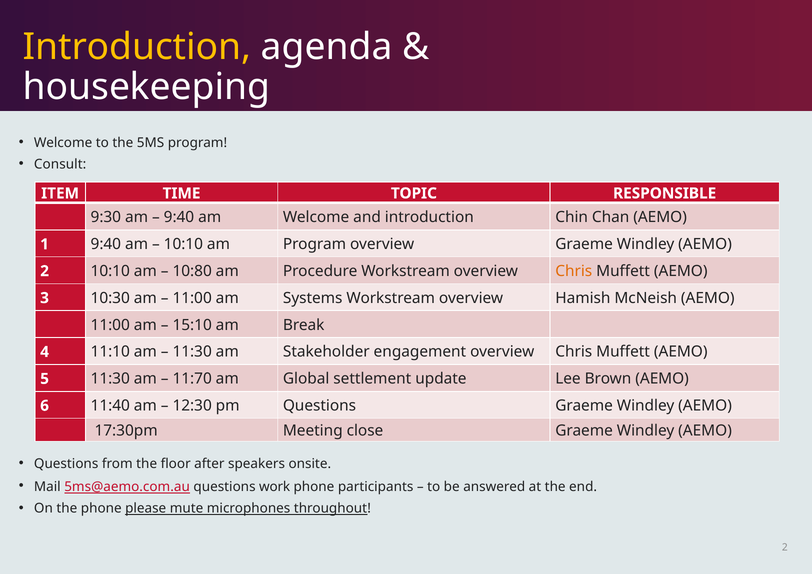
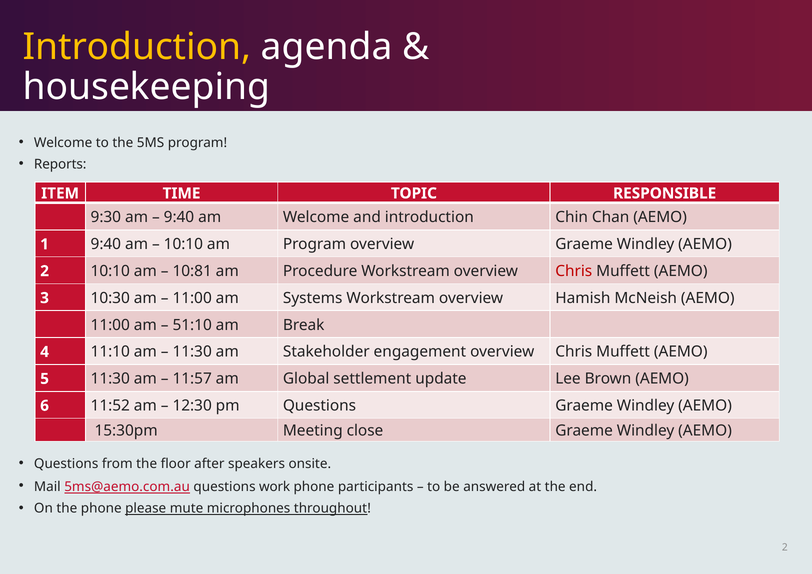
Consult: Consult -> Reports (60, 164)
10:80: 10:80 -> 10:81 (192, 271)
Chris colour: orange -> red (574, 271)
15:10: 15:10 -> 51:10 (192, 325)
11:70: 11:70 -> 11:57 (192, 379)
11:40: 11:40 -> 11:52 (110, 406)
17:30pm: 17:30pm -> 15:30pm (126, 431)
